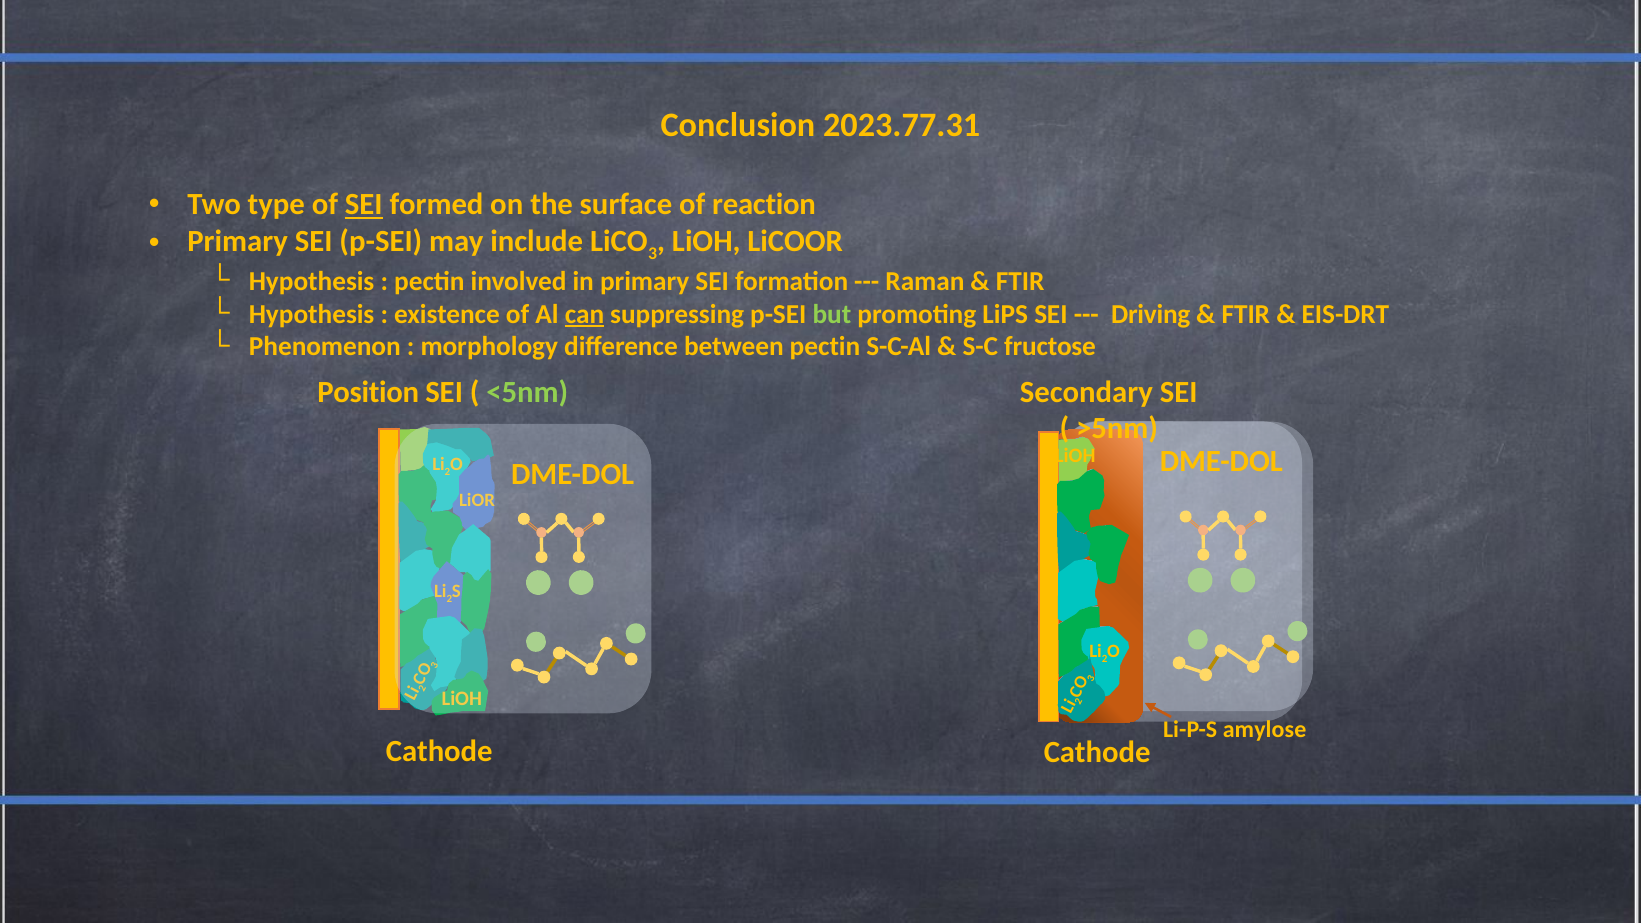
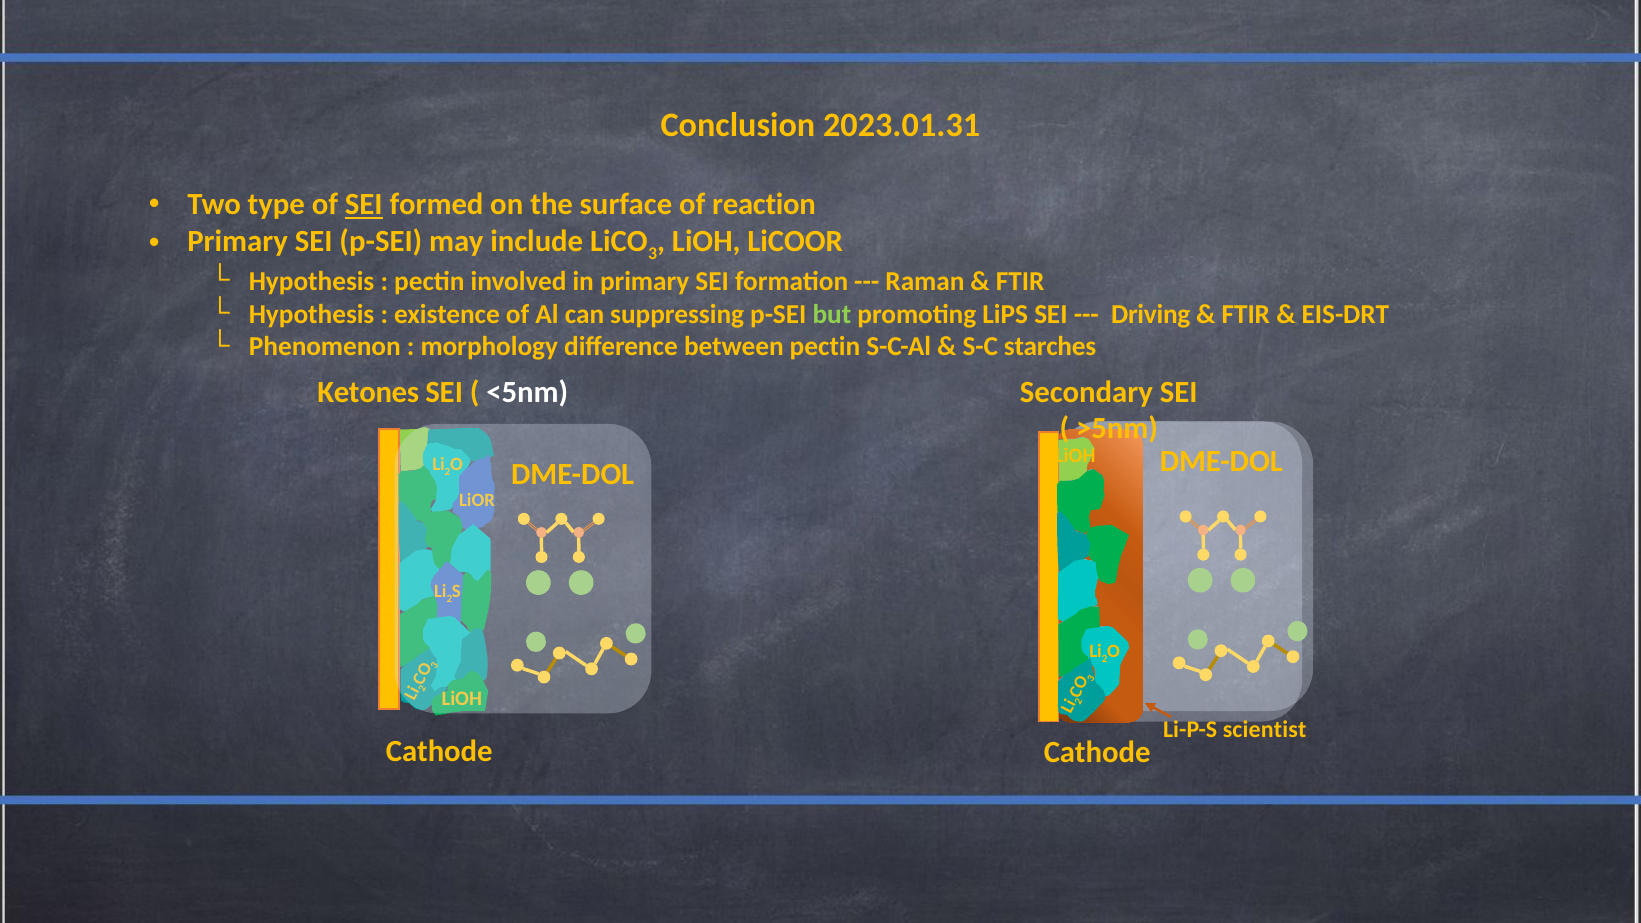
2023.77.31: 2023.77.31 -> 2023.01.31 (902, 125)
can underline: present -> none (584, 314)
fructose: fructose -> starches (1050, 347)
Position: Position -> Ketones (368, 392)
<5nm colour: light green -> white (527, 392)
amylose: amylose -> scientist (1265, 730)
